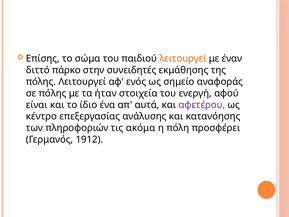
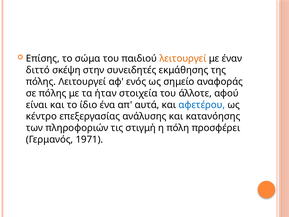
πάρκο: πάρκο -> σκέψη (66, 70)
ενεργή: ενεργή -> άλλοτε (195, 93)
αφετέρου colour: purple -> blue (202, 105)
ακόμα: ακόμα -> στιγμή (141, 128)
1912: 1912 -> 1971 (89, 139)
